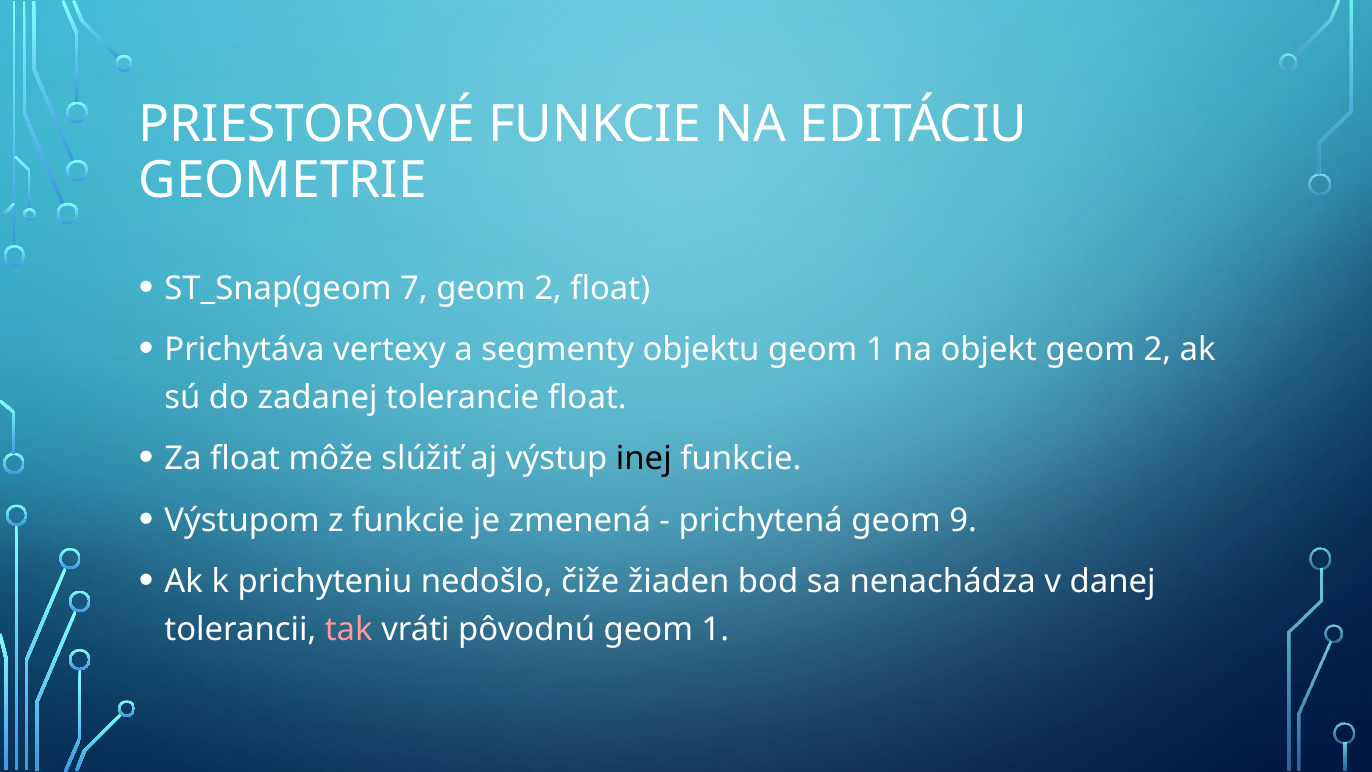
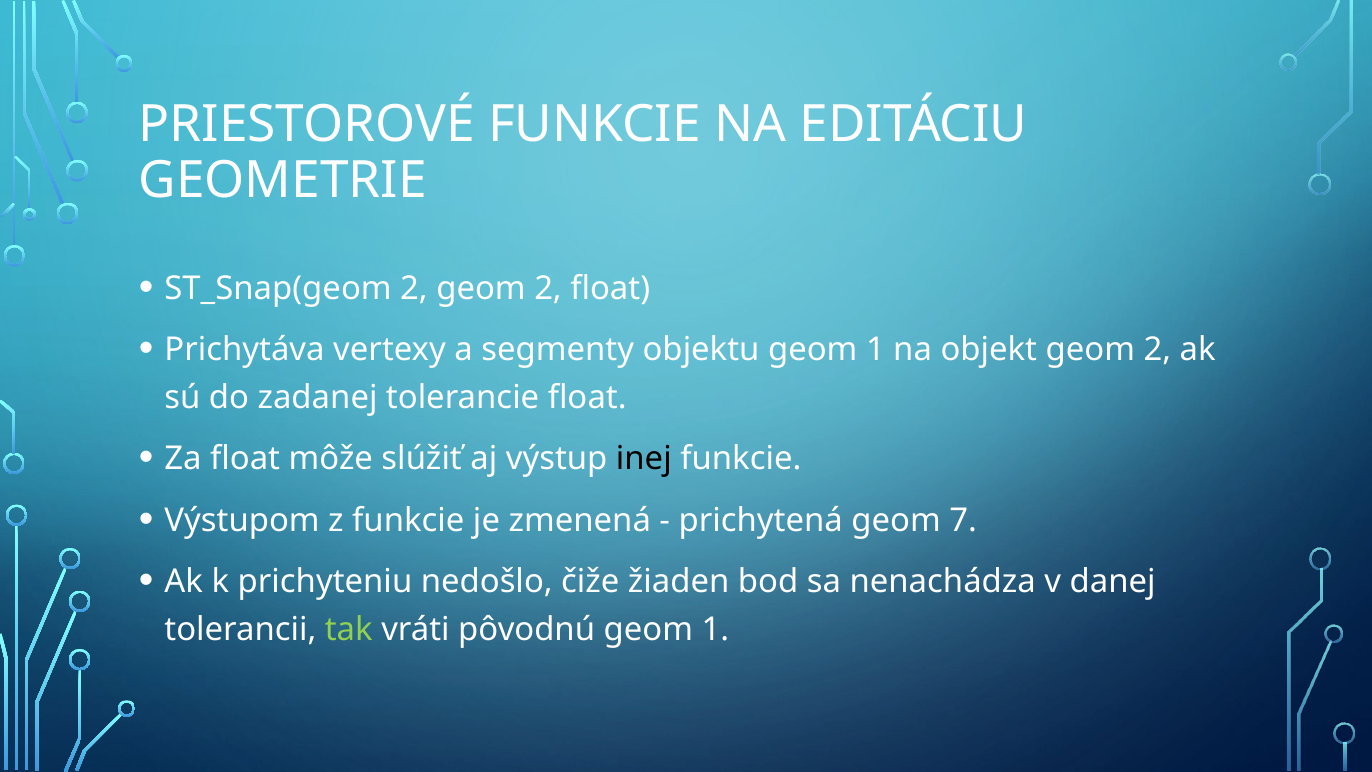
ST_Snap(geom 7: 7 -> 2 (414, 288)
9: 9 -> 7 (963, 520)
tak colour: pink -> light green (349, 629)
